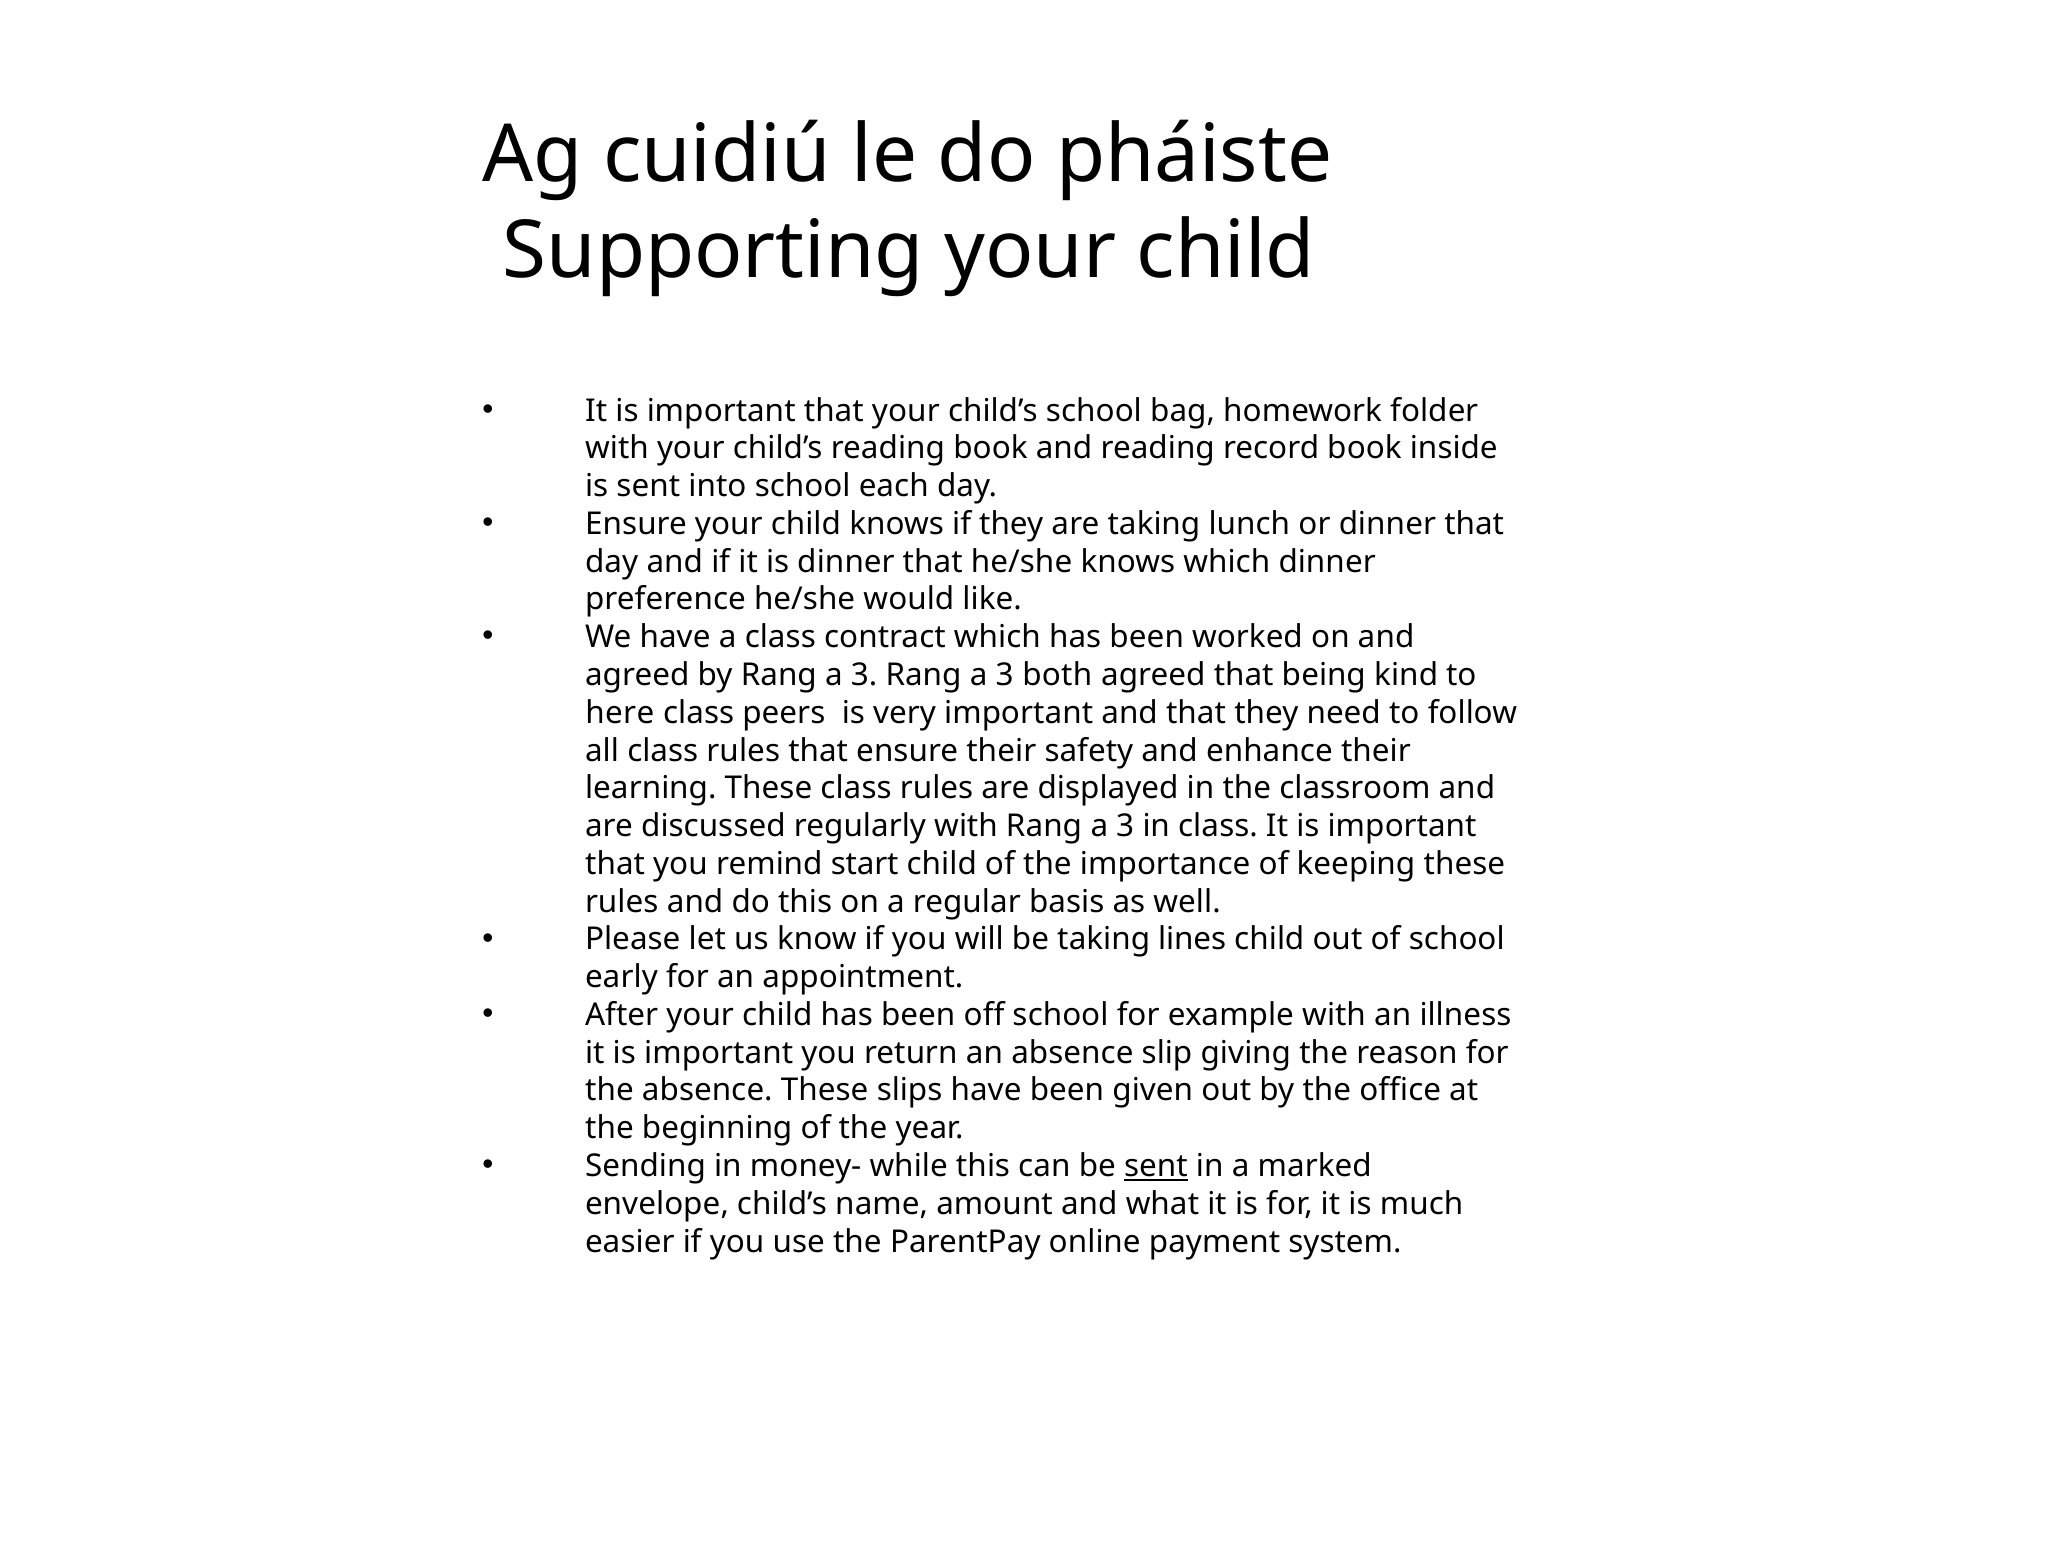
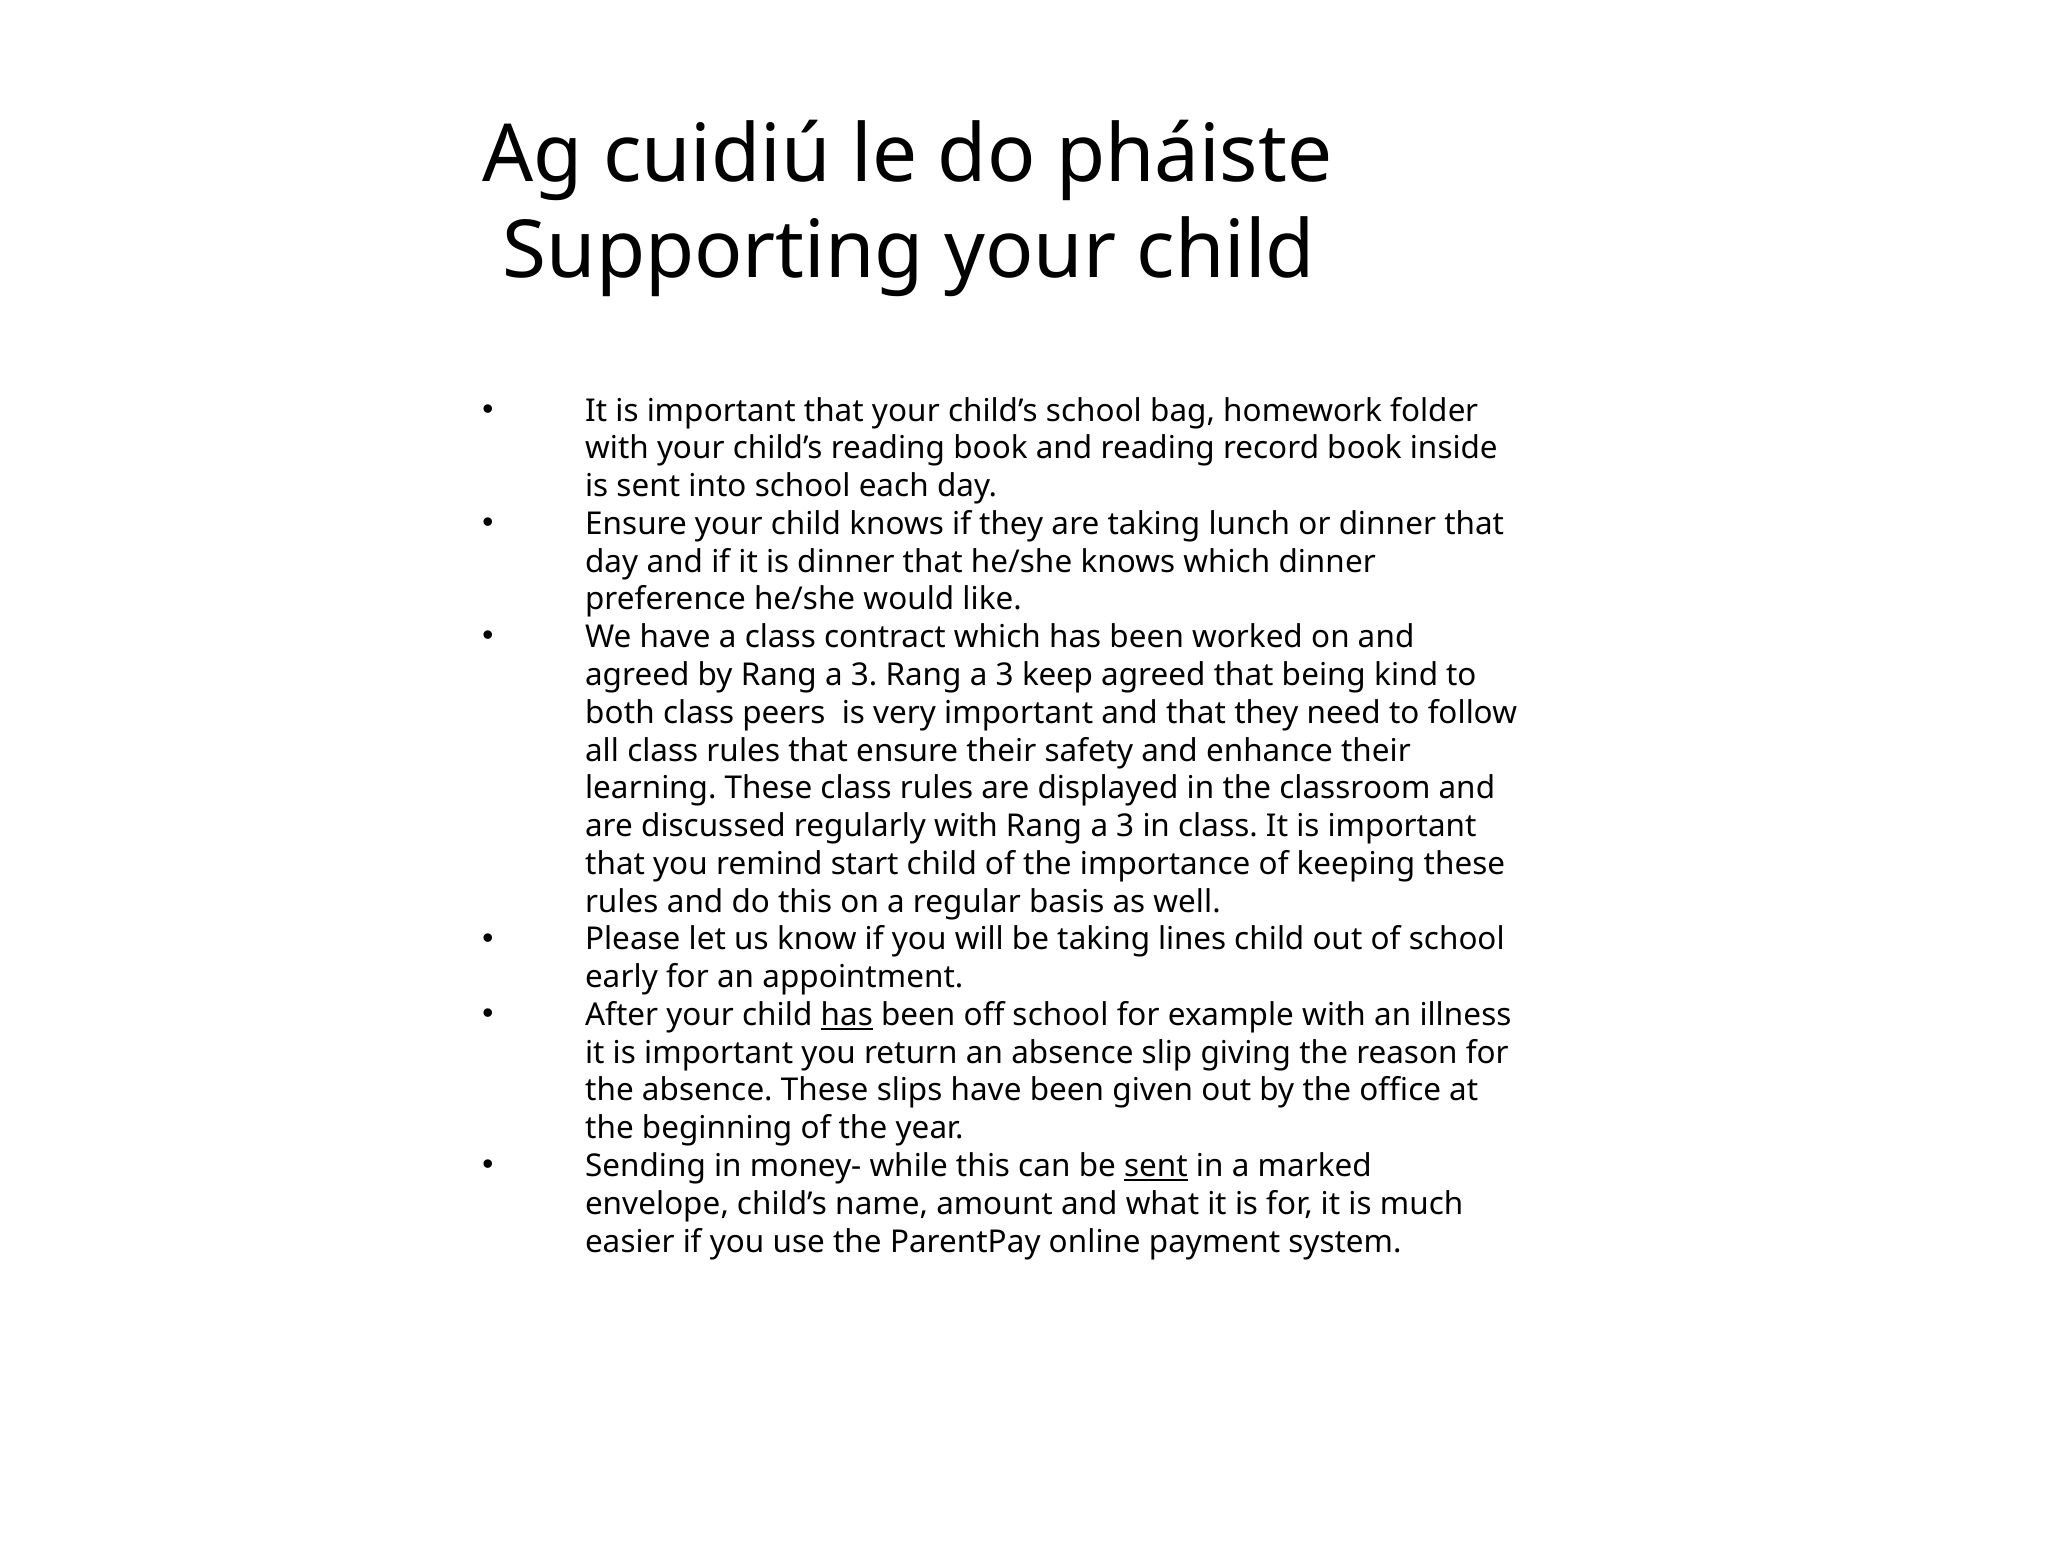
both: both -> keep (1058, 675)
here: here -> both (620, 713)
has underline: none -> present (847, 1015)
